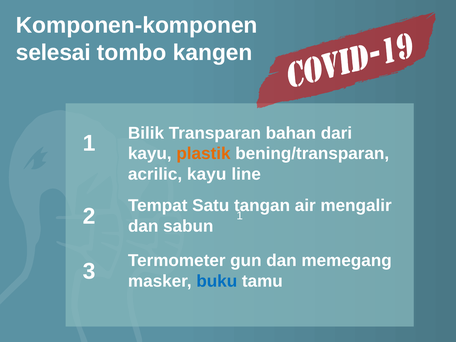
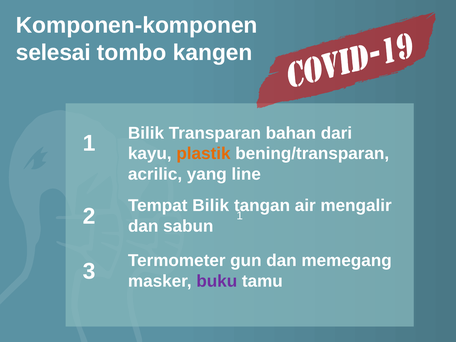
acrilic kayu: kayu -> yang (207, 174)
Tempat Satu: Satu -> Bilik (211, 206)
buku colour: blue -> purple (217, 281)
